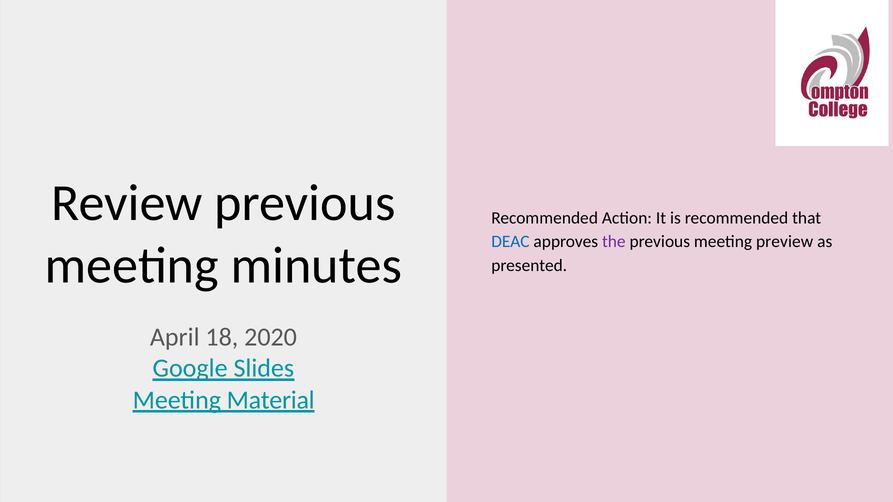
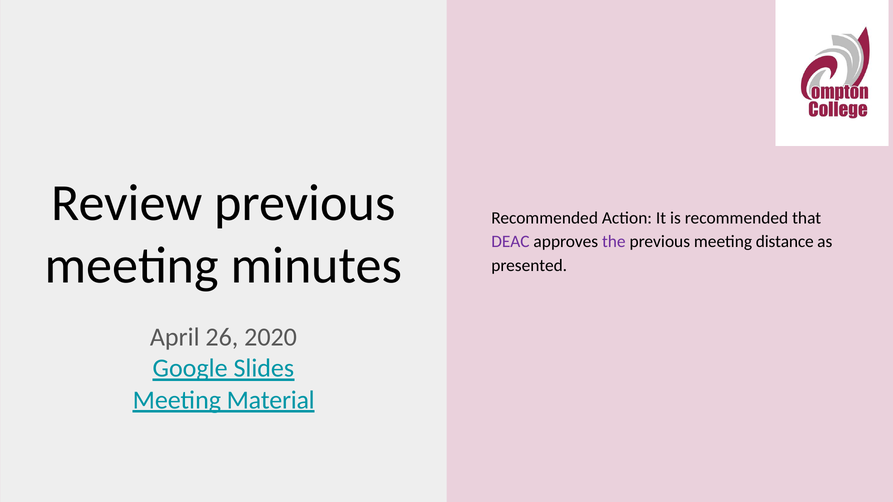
DEAC colour: blue -> purple (510, 242)
preview: preview -> distance (785, 242)
18: 18 -> 26 (222, 337)
